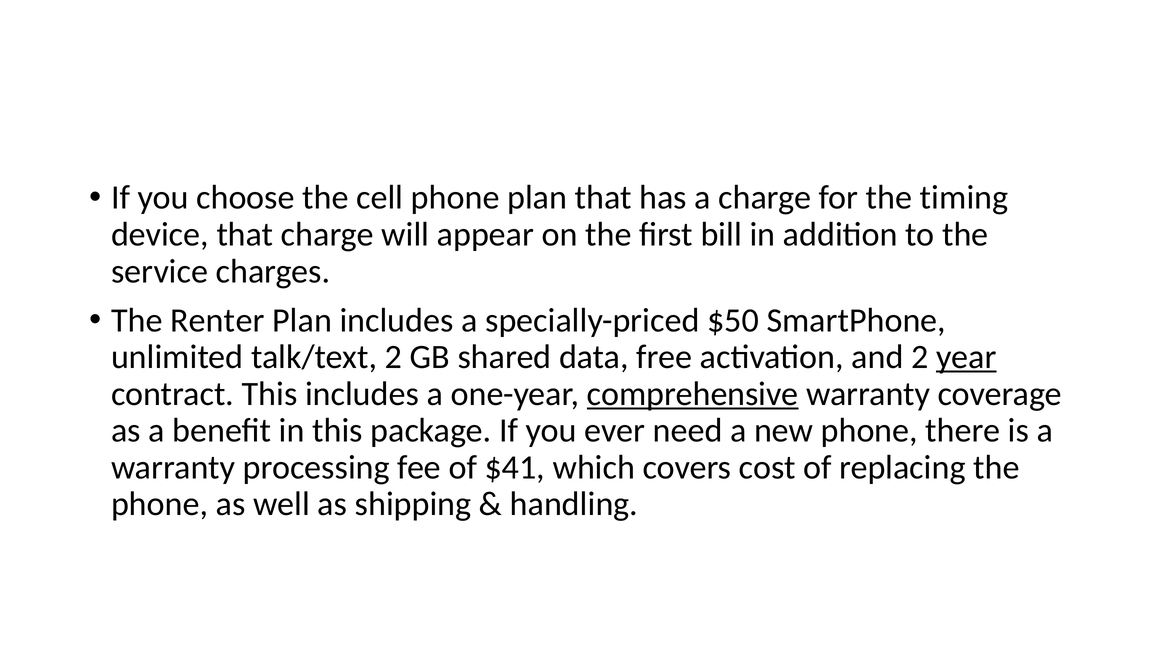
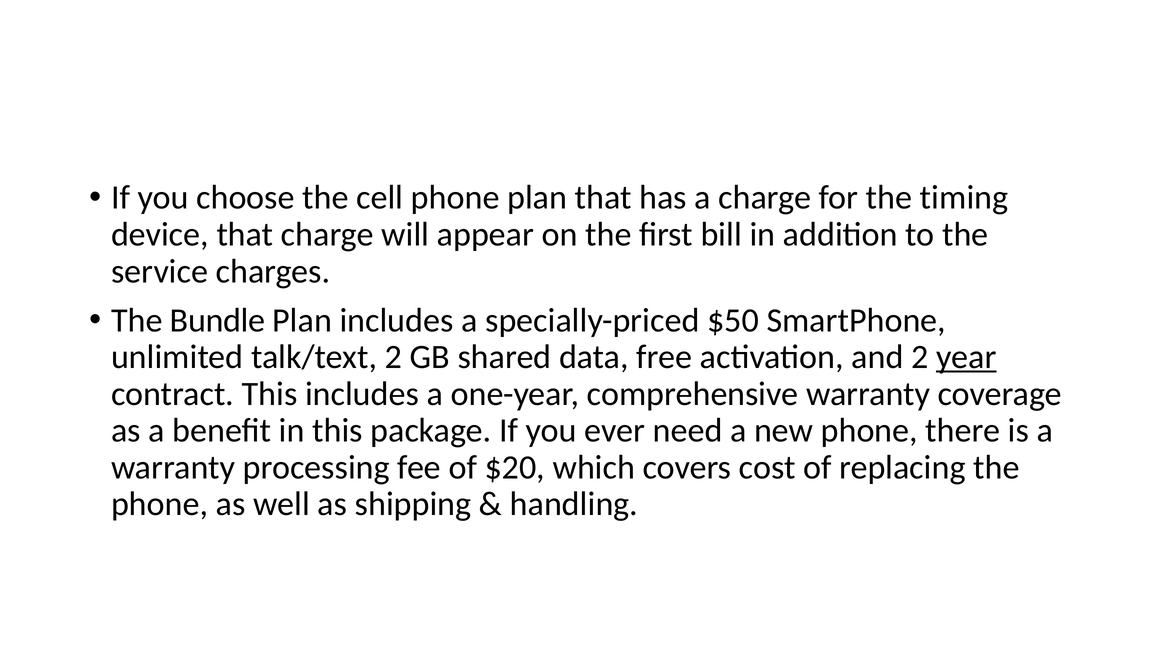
Renter: Renter -> Bundle (218, 320)
comprehensive underline: present -> none (693, 394)
$41: $41 -> $20 (515, 467)
